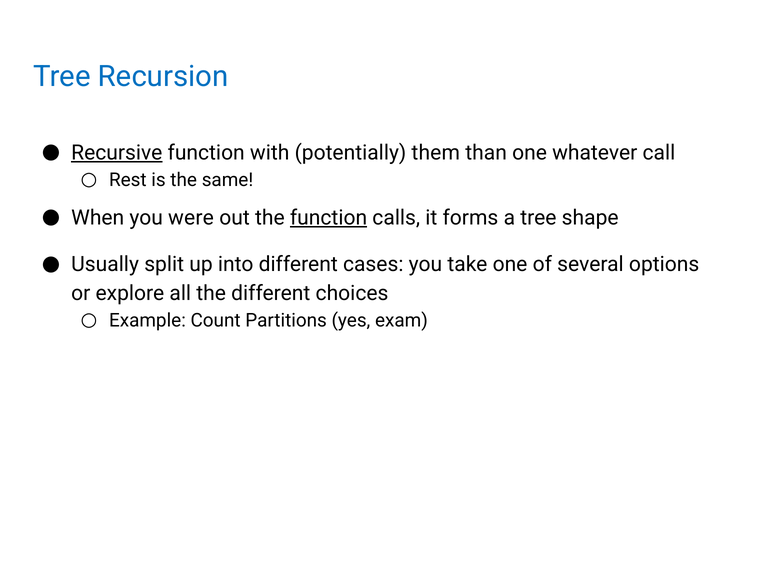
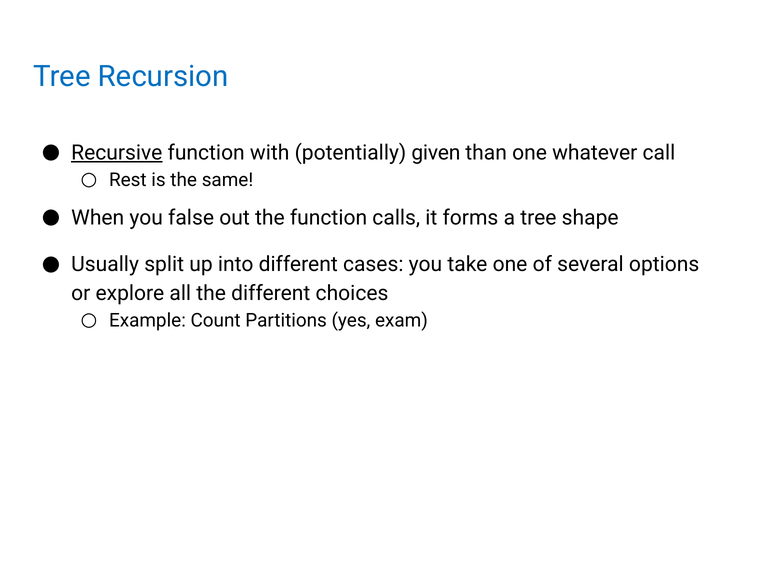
them: them -> given (436, 153)
were: were -> false (191, 218)
function underline: present -> none (329, 218)
